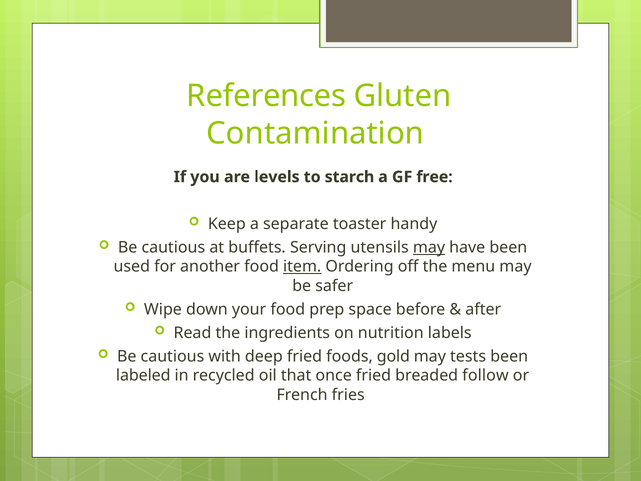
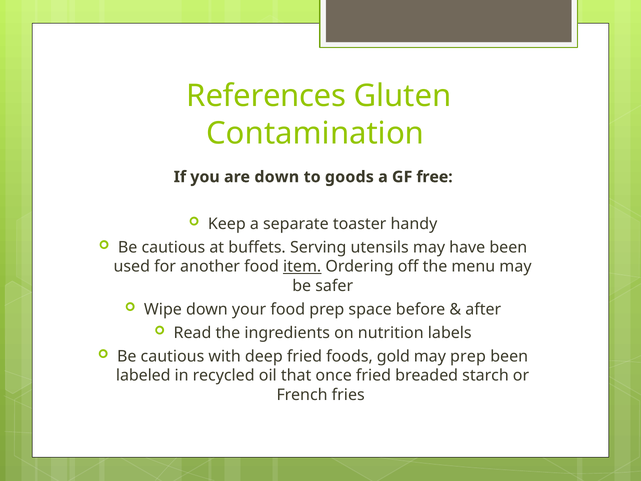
are levels: levels -> down (277, 177)
starch: starch -> goods (349, 177)
may underline: present -> none (429, 247)
may tests: tests -> prep (468, 356)
follow: follow -> starch (486, 376)
